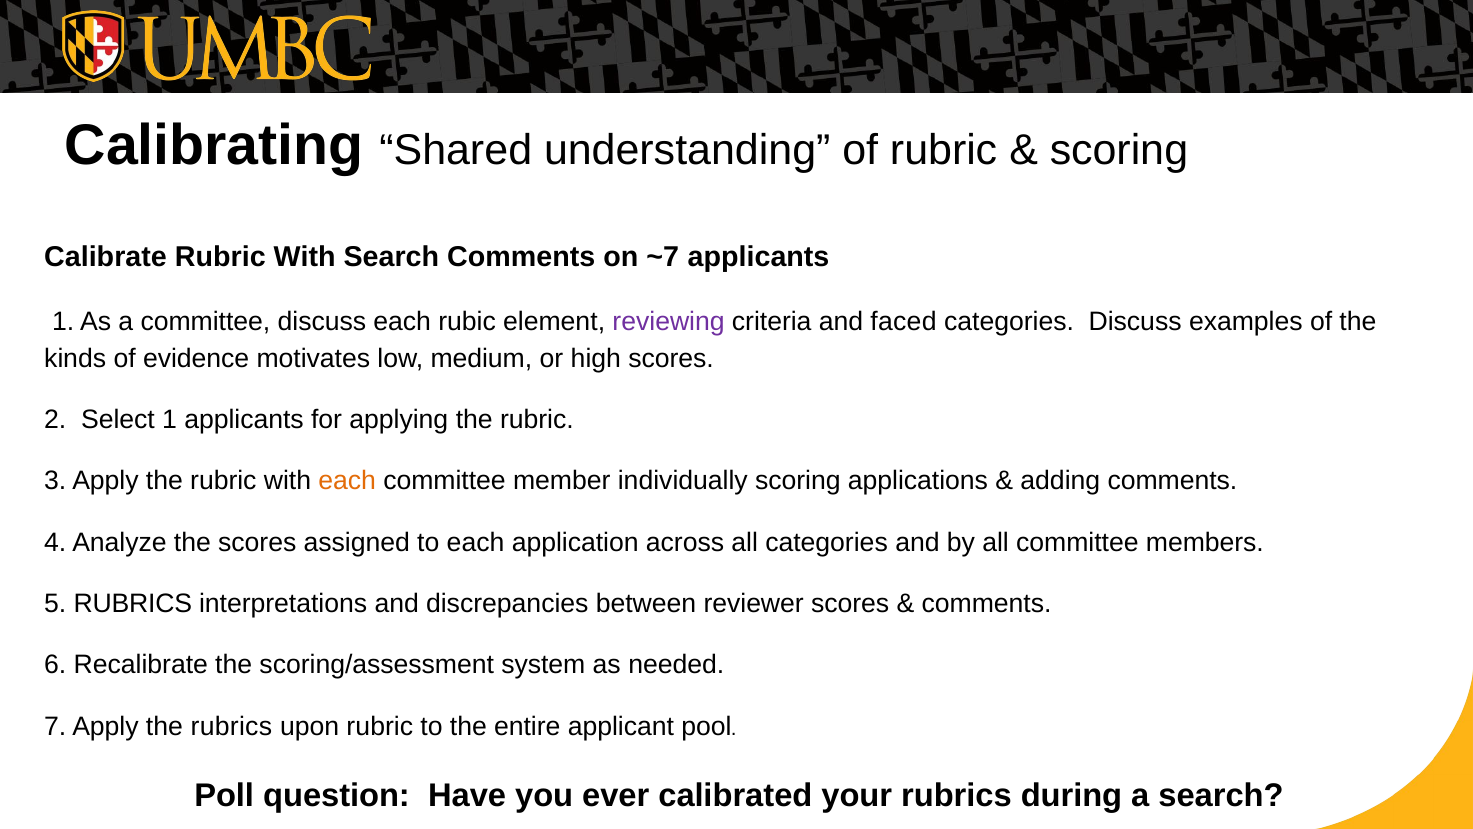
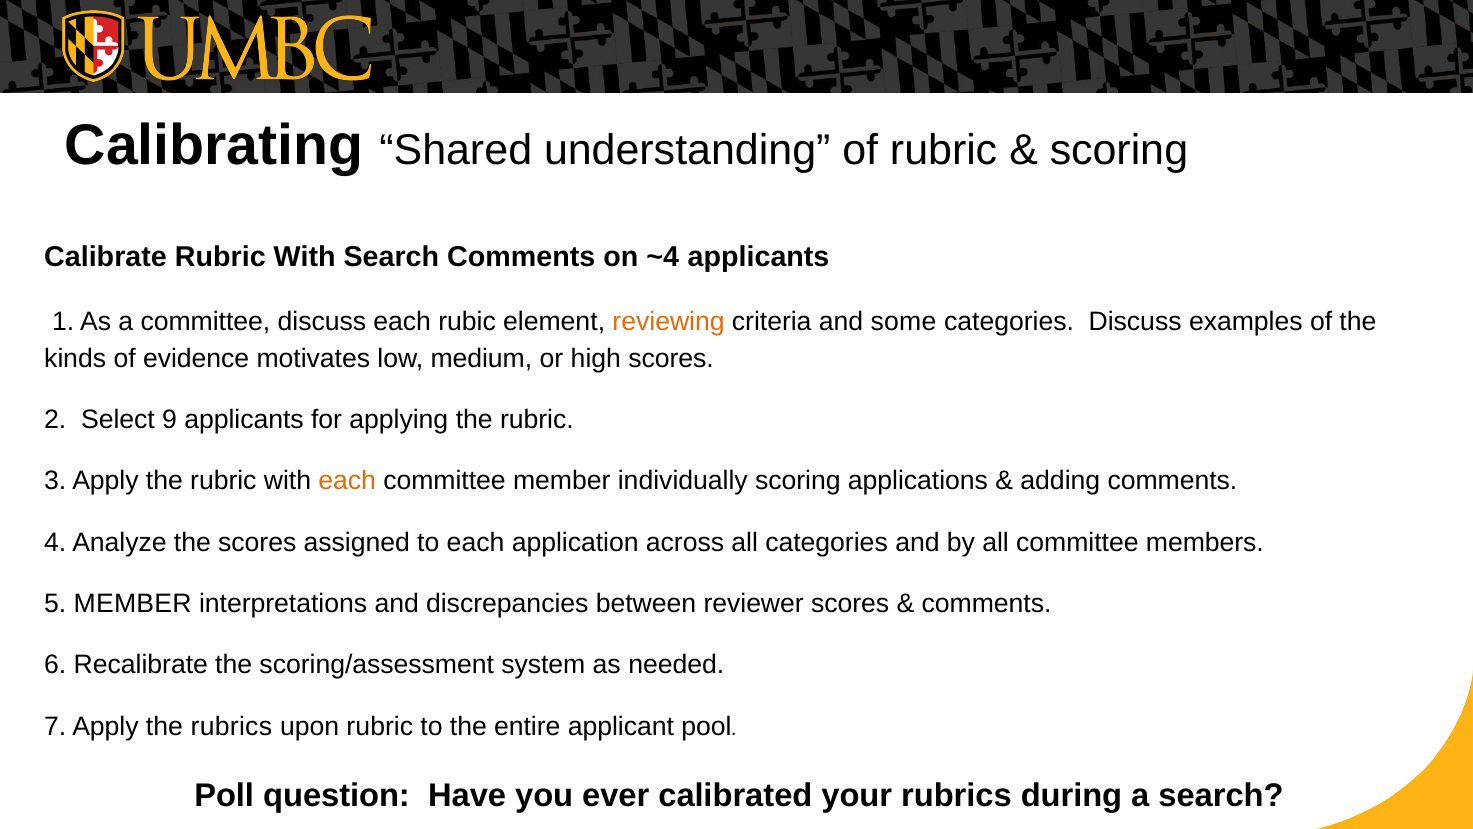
~7: ~7 -> ~4 (663, 257)
reviewing colour: purple -> orange (669, 321)
faced: faced -> some (904, 321)
Select 1: 1 -> 9 (170, 420)
5 RUBRICS: RUBRICS -> MEMBER (133, 603)
